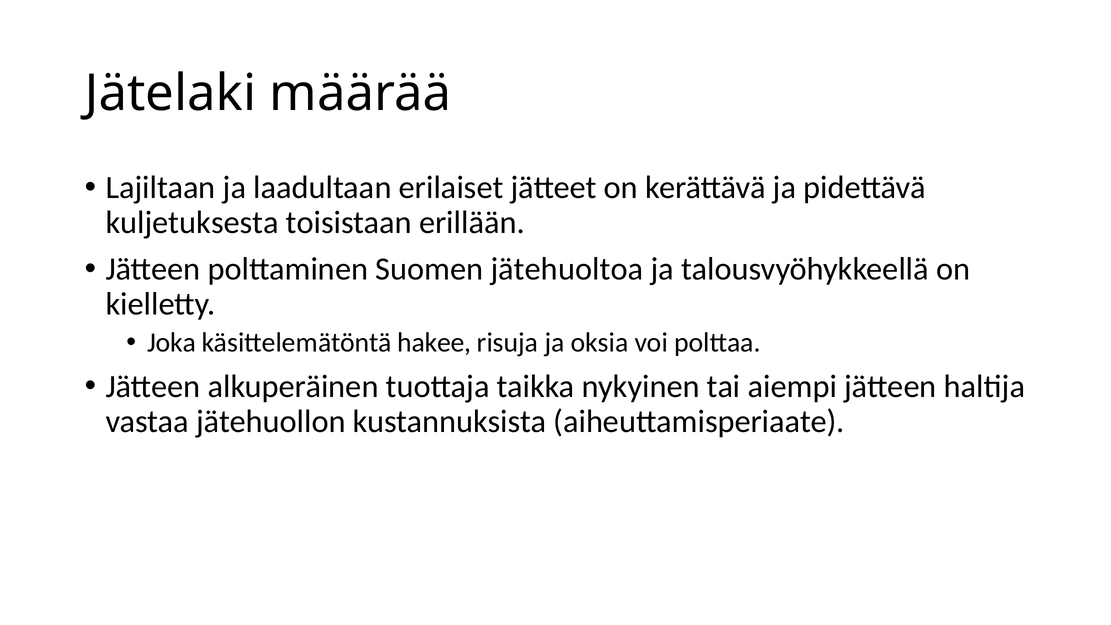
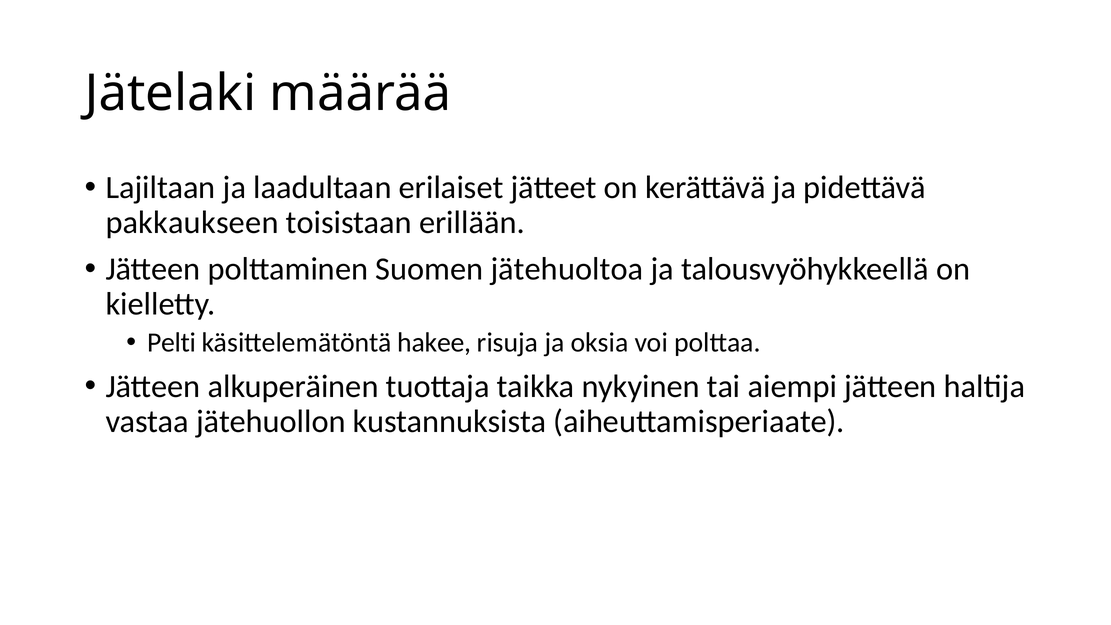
kuljetuksesta: kuljetuksesta -> pakkaukseen (192, 223)
Joka: Joka -> Pelti (172, 342)
